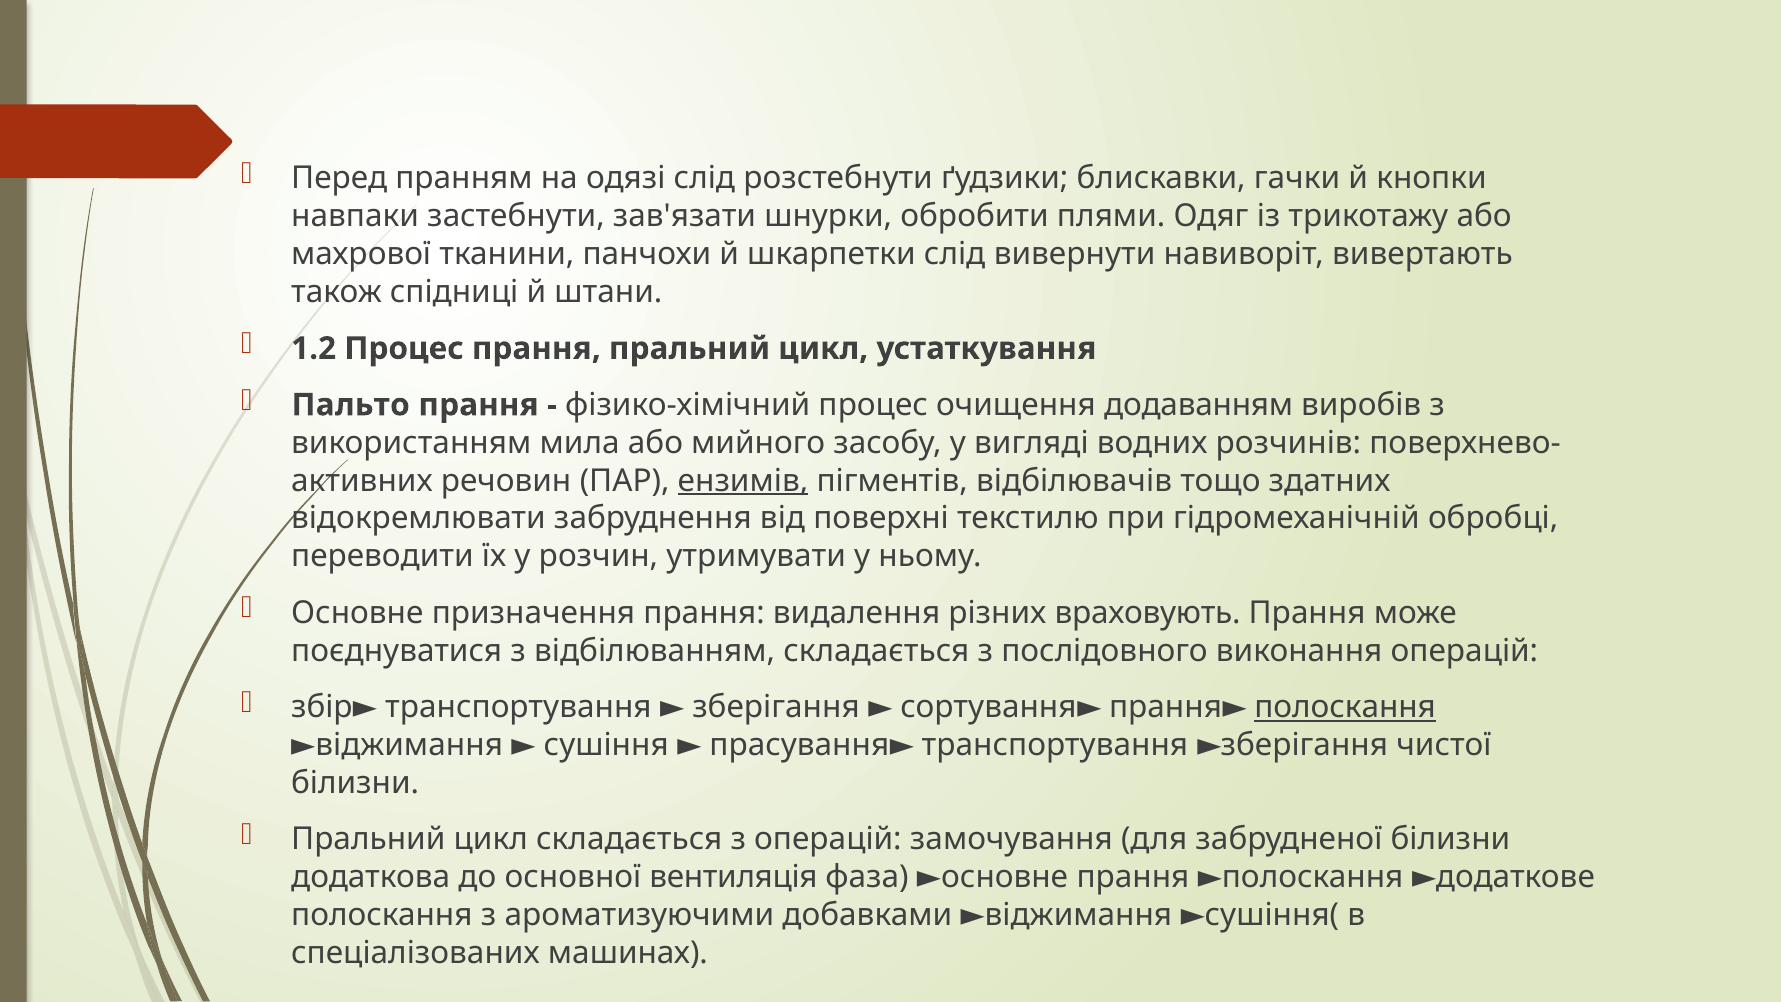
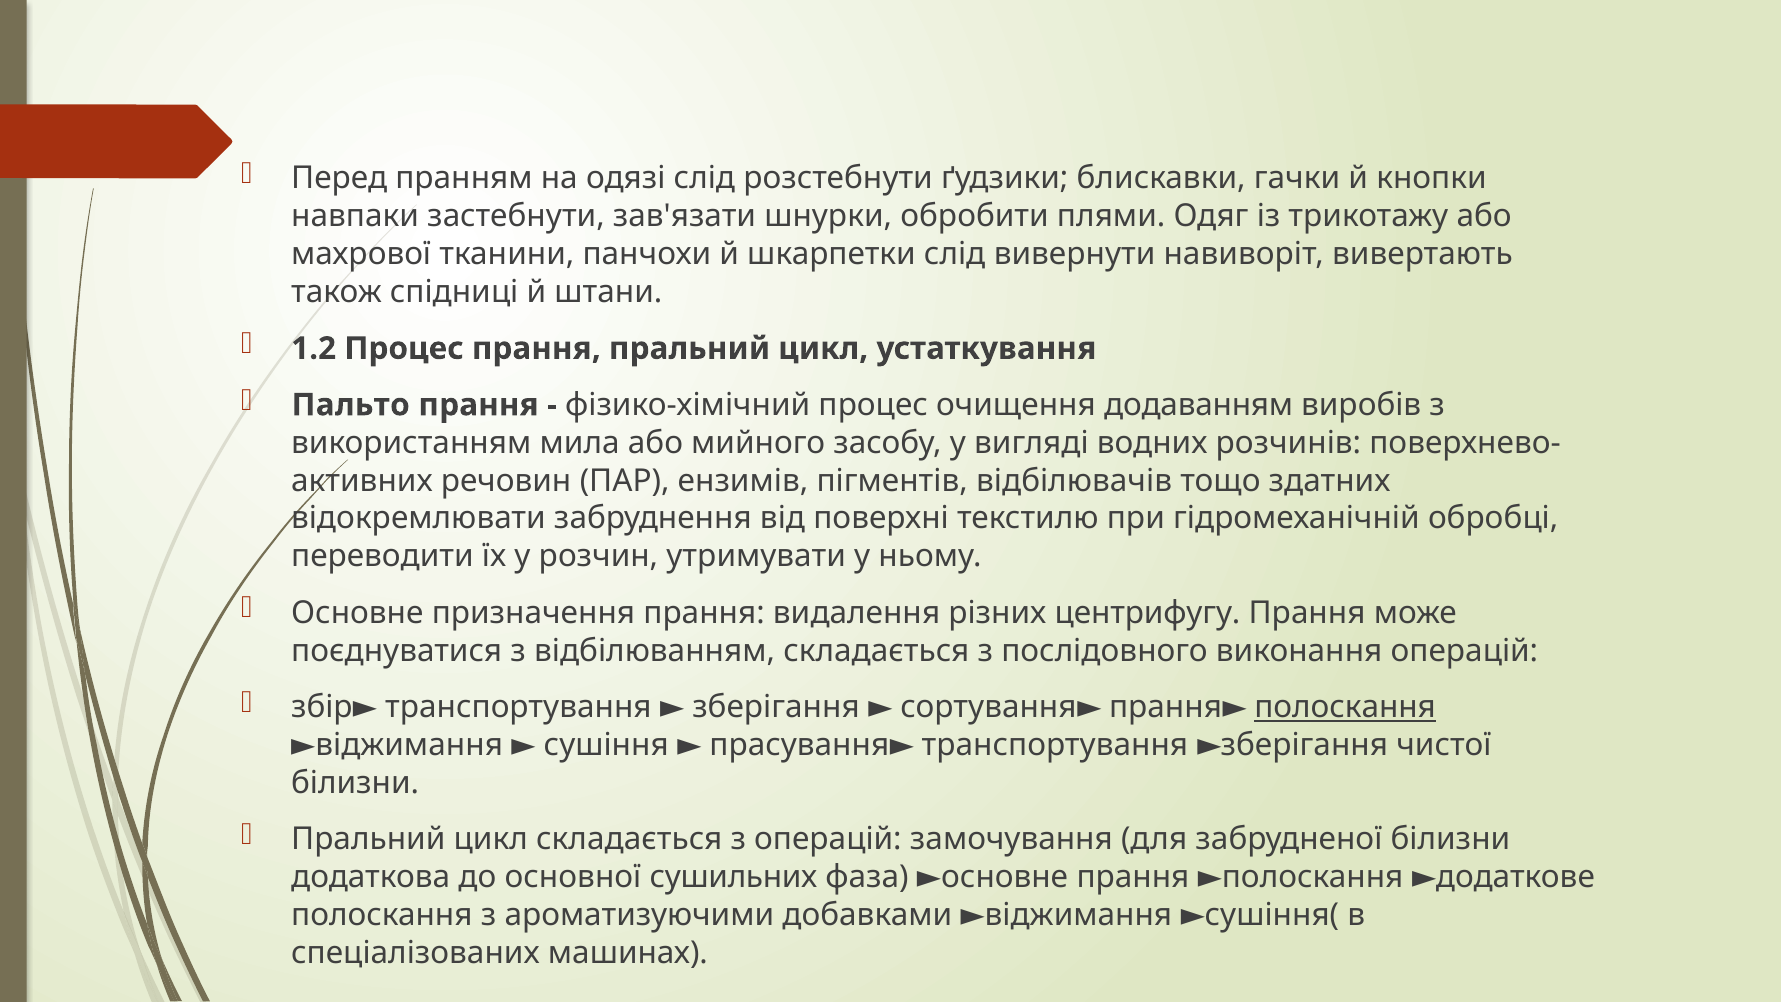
ензимів underline: present -> none (743, 481)
враховують: враховують -> центрифугу (1148, 613)
вентиляція: вентиляція -> сушильних (733, 877)
